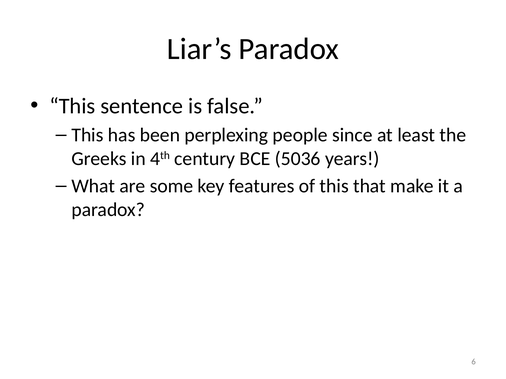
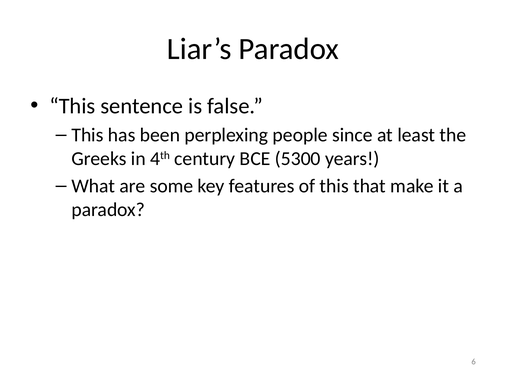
5036: 5036 -> 5300 (298, 159)
